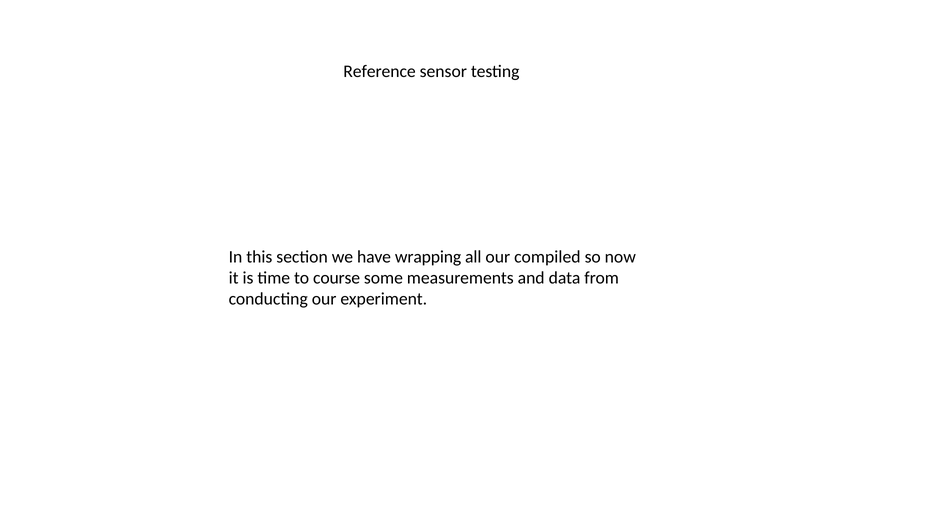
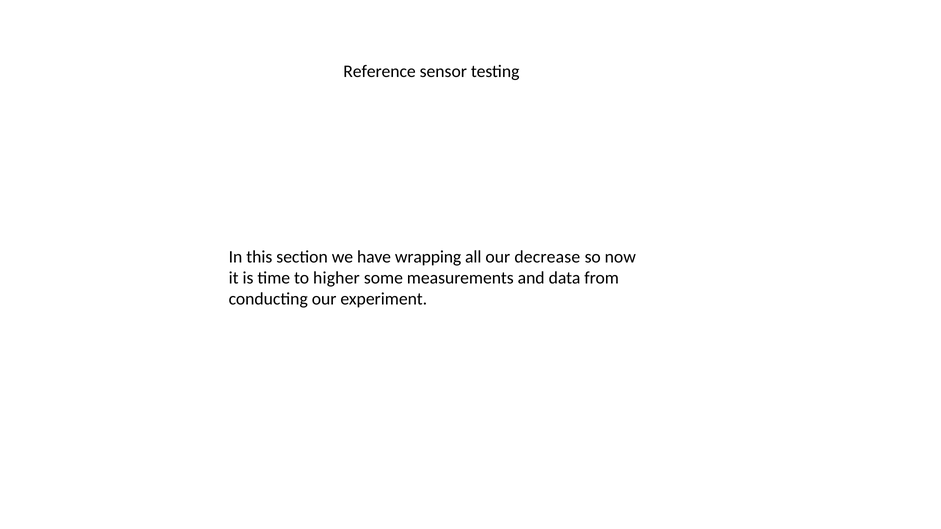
compiled: compiled -> decrease (547, 257)
course: course -> higher (336, 278)
